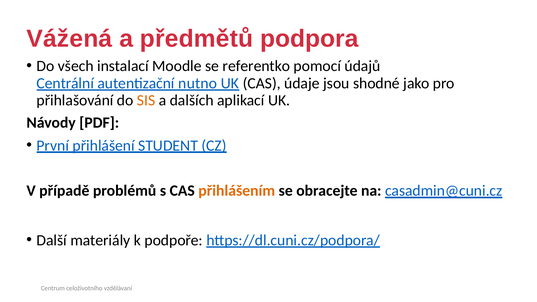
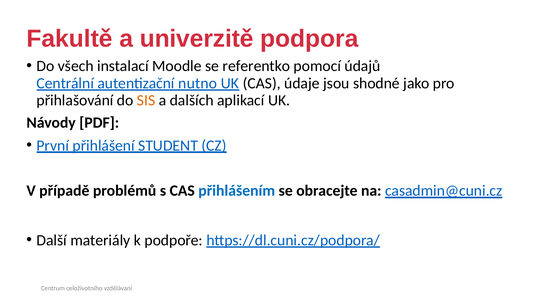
Vážená: Vážená -> Fakultě (70, 39)
předmětů: předmětů -> univerzitě (197, 39)
přihlášením colour: orange -> blue (237, 191)
